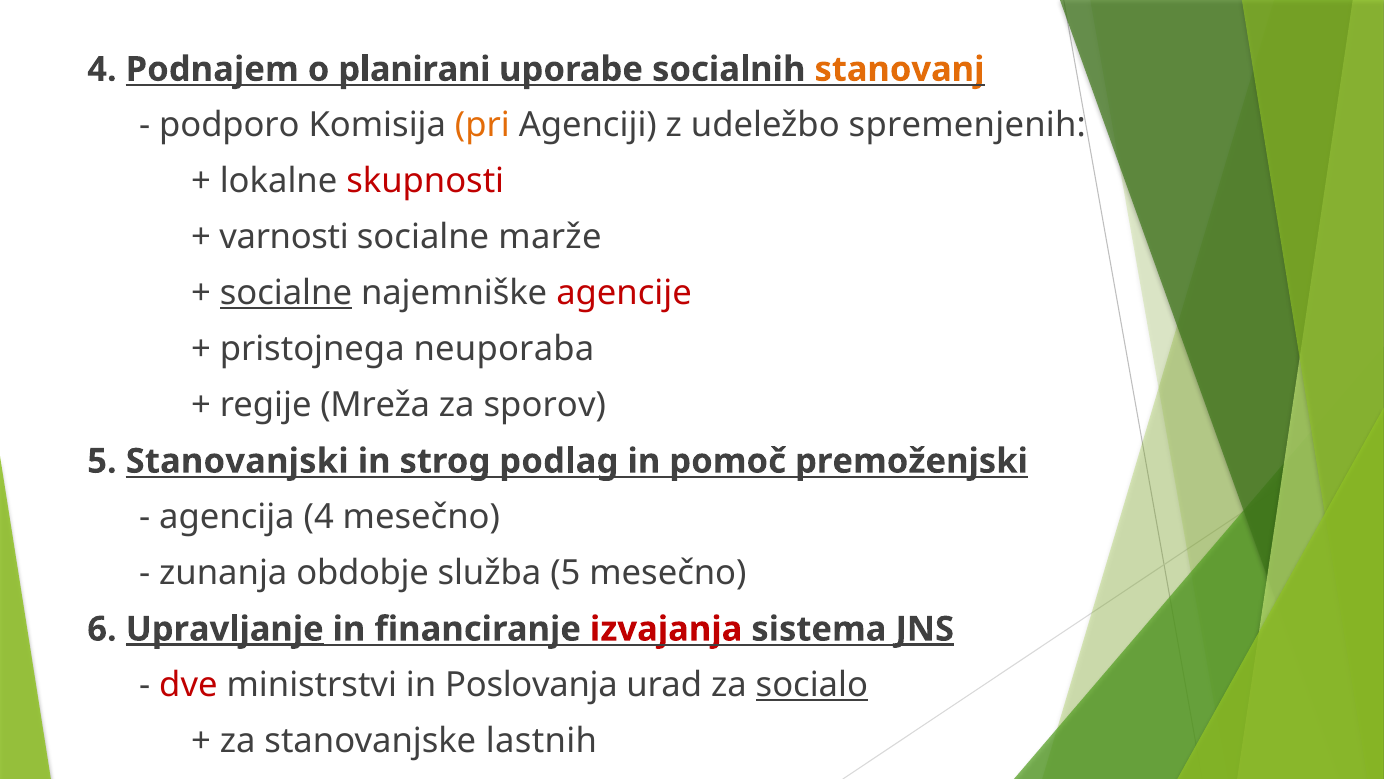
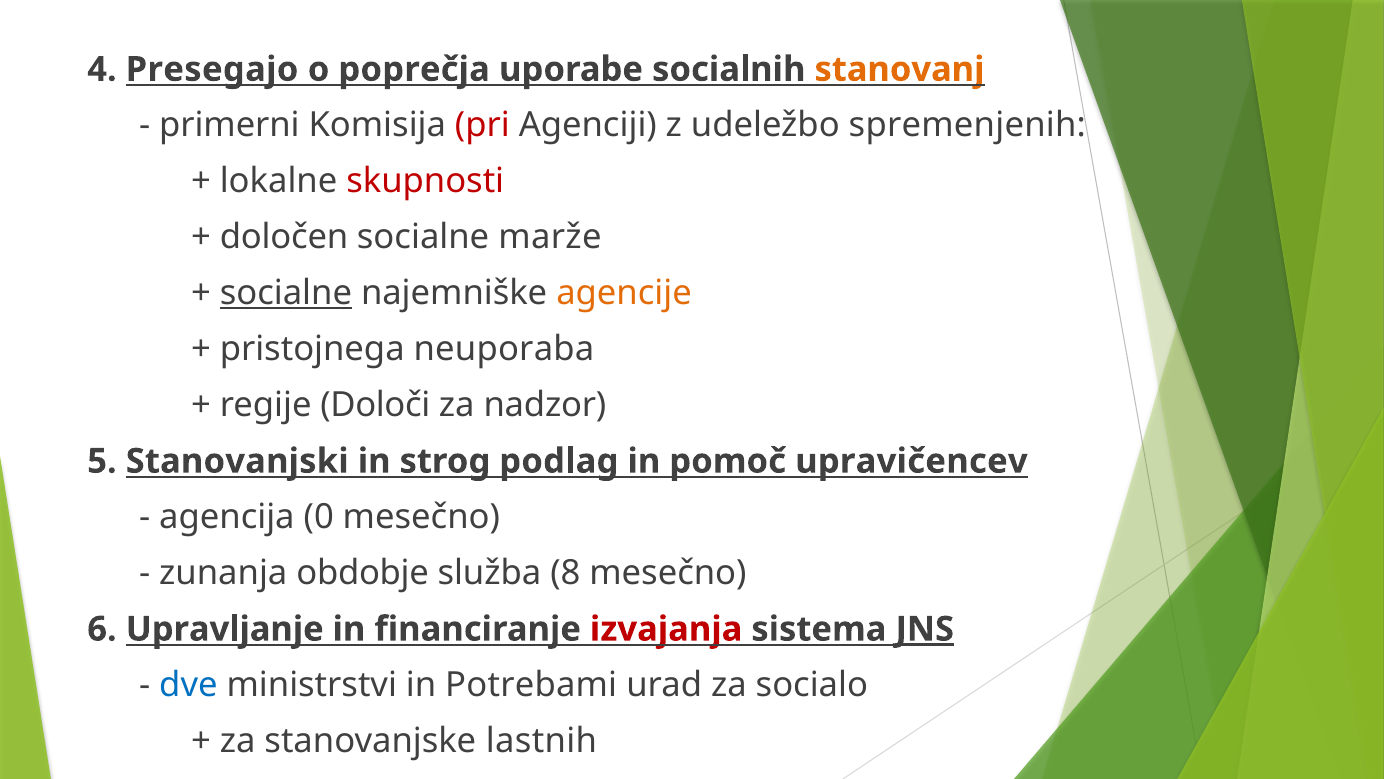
Podnajem: Podnajem -> Presegajo (212, 69)
planirani: planirani -> poprečja (414, 69)
podporo: podporo -> primerni (229, 125)
pri colour: orange -> red (482, 125)
varnosti: varnosti -> določen (284, 237)
agencije colour: red -> orange (624, 293)
Mreža: Mreža -> Določi (375, 405)
sporov: sporov -> nadzor (545, 405)
premoženjski: premoženjski -> upravičencev (911, 461)
agencija 4: 4 -> 0 (319, 517)
služba 5: 5 -> 8 (565, 573)
Upravljanje underline: present -> none (225, 629)
dve colour: red -> blue (188, 685)
Poslovanja: Poslovanja -> Potrebami (531, 685)
socialo underline: present -> none (812, 685)
